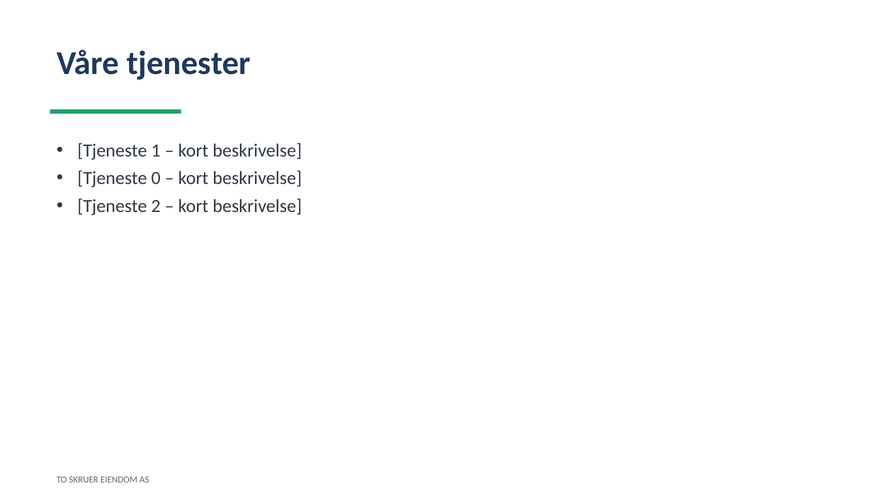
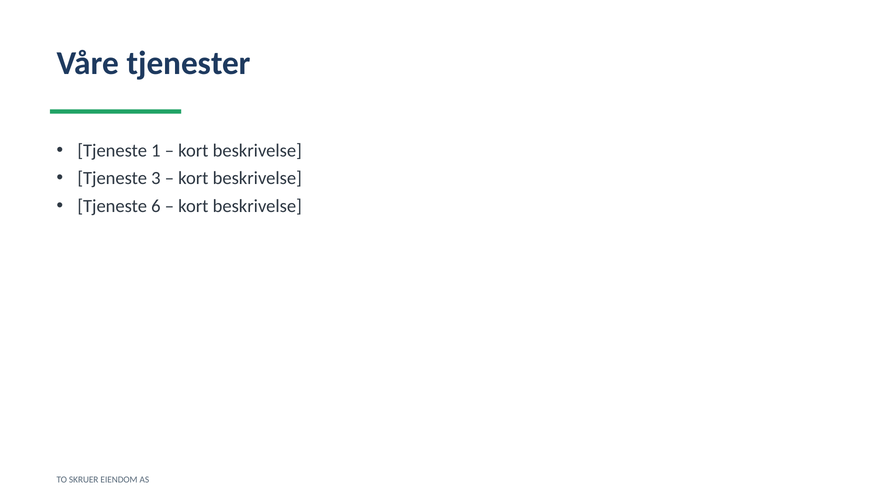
0: 0 -> 3 (156, 178)
2: 2 -> 6 (156, 206)
